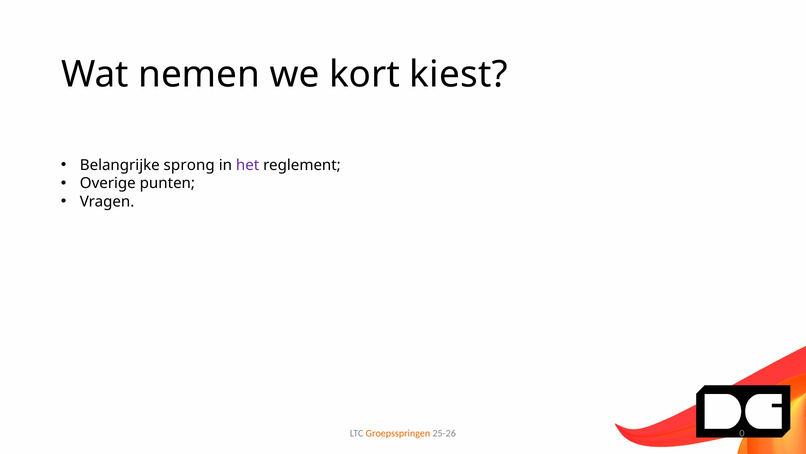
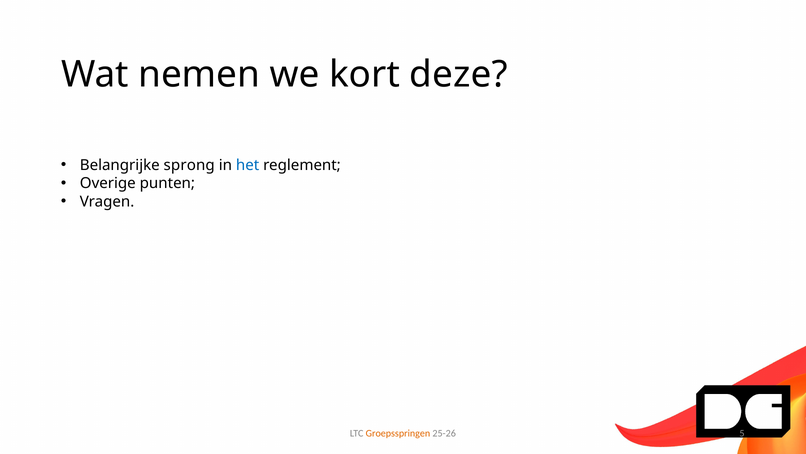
kiest: kiest -> deze (459, 74)
het colour: purple -> blue (248, 165)
0: 0 -> 5 (742, 433)
